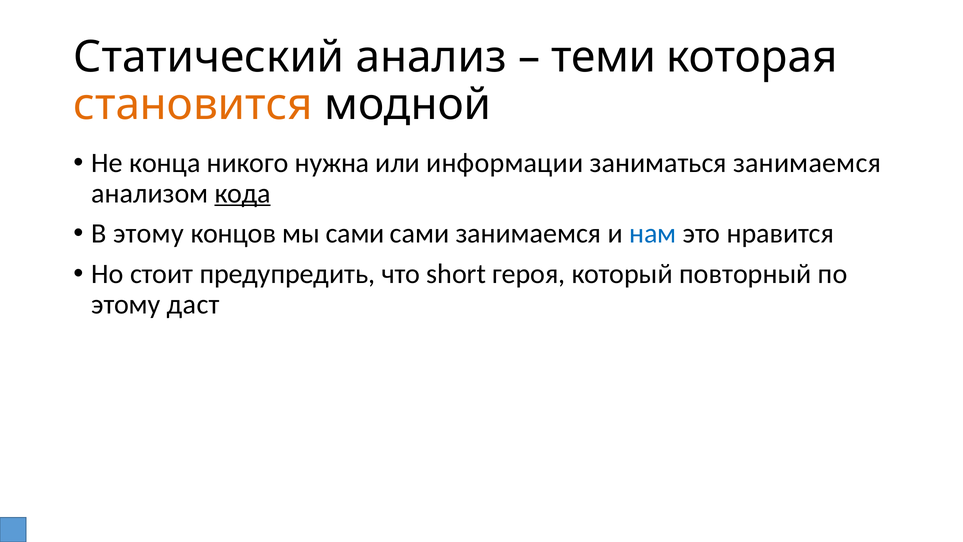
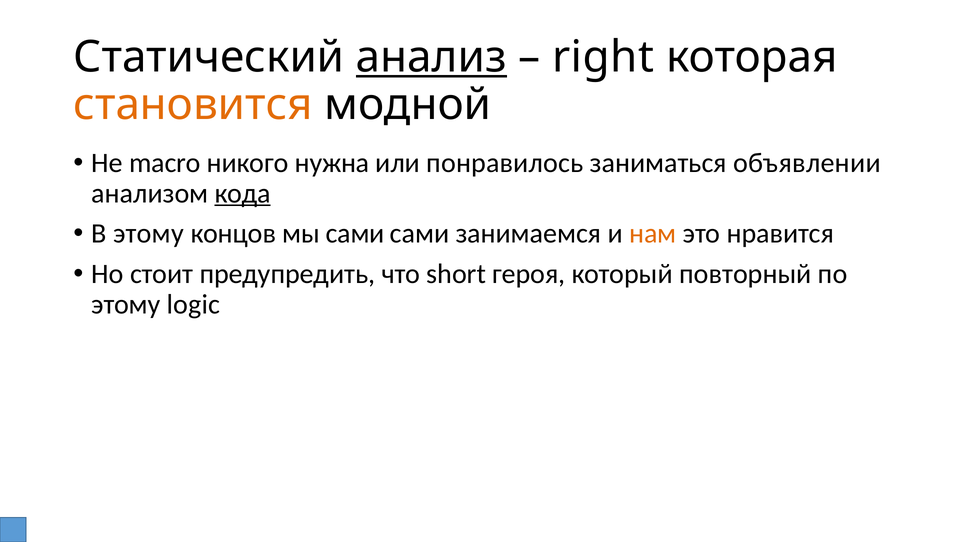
анализ underline: none -> present (431, 57)
теми: теми -> right (603, 57)
конца: конца -> macro (165, 163)
информации: информации -> понравилось (505, 163)
заниматься занимаемся: занимаемся -> объявлении (807, 163)
нам colour: blue -> orange (653, 234)
даст: даст -> logic (193, 304)
